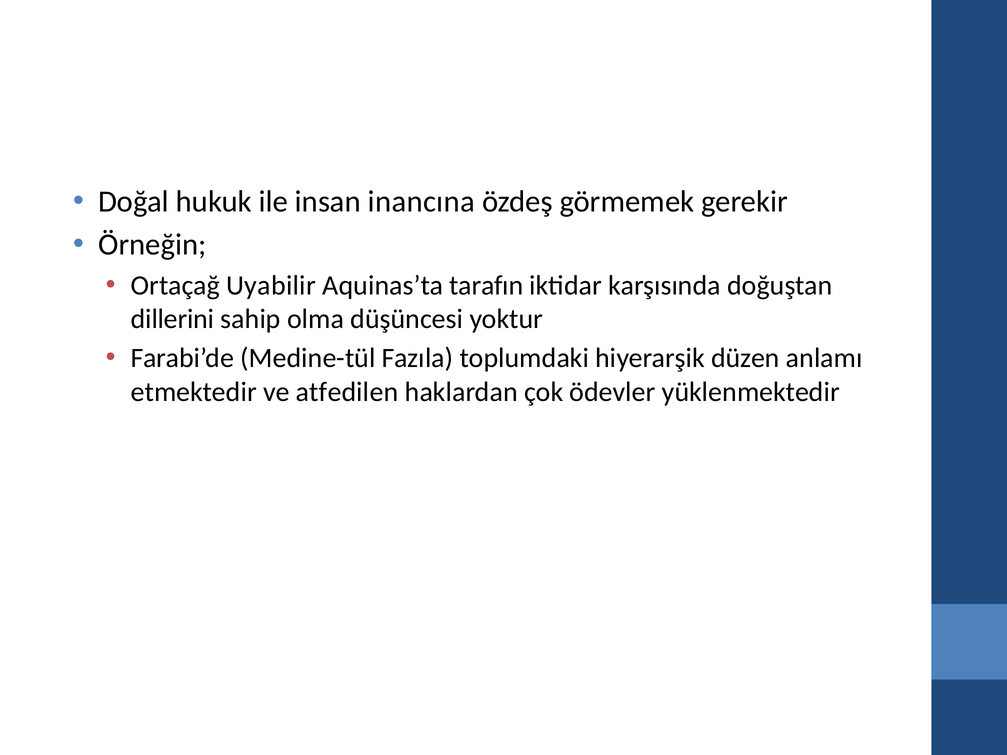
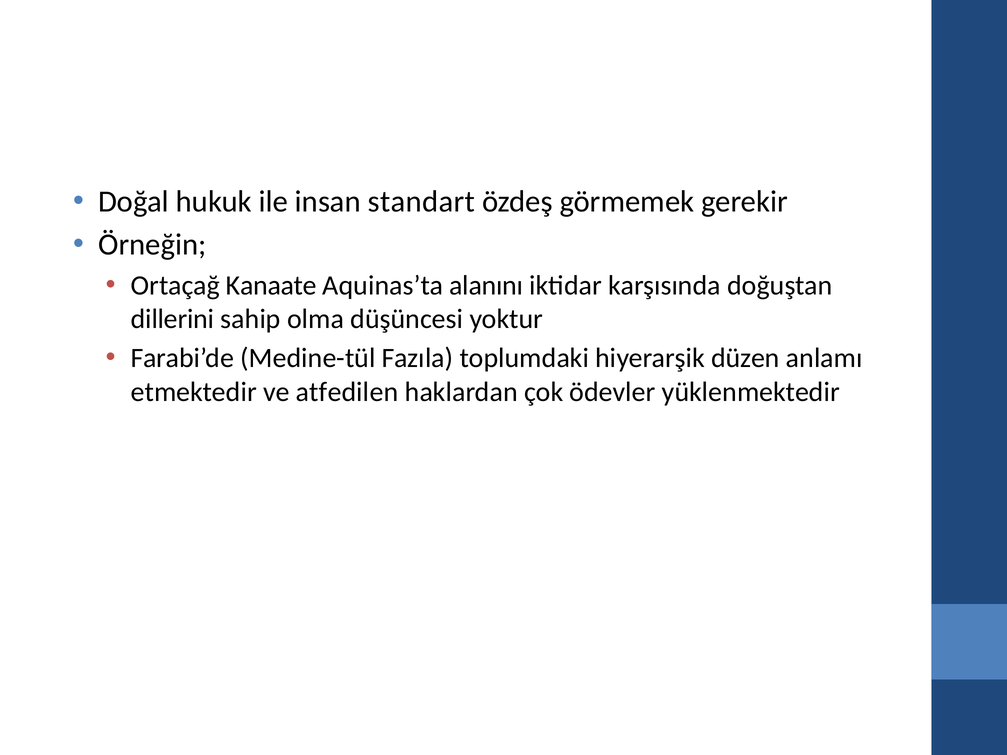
inancına: inancına -> standart (421, 202)
Uyabilir: Uyabilir -> Kanaate (271, 286)
tarafın: tarafın -> alanını (486, 286)
